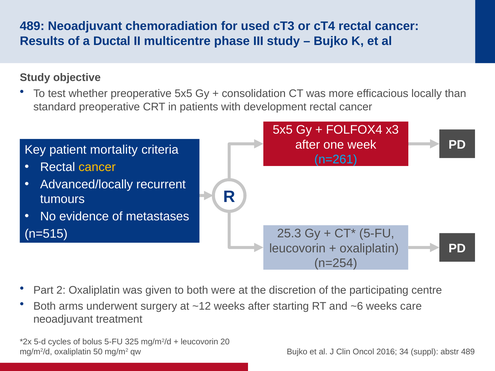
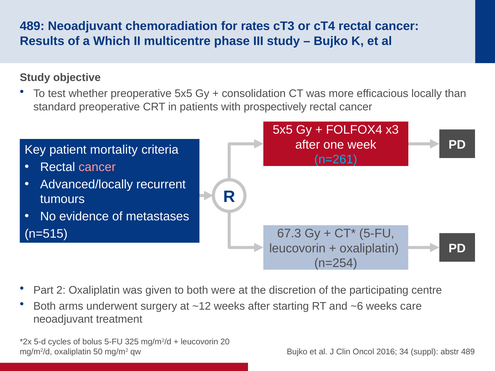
used: used -> rates (255, 26)
Ductal: Ductal -> Which (112, 41)
development: development -> prospectively (275, 107)
cancer colour: yellow -> pink (97, 167)
25.3: 25.3 -> 67.3 (289, 234)
